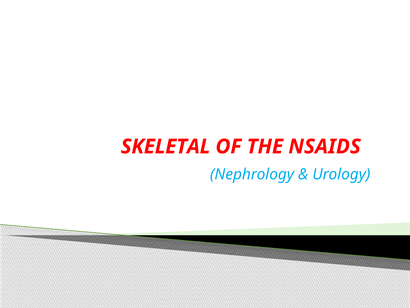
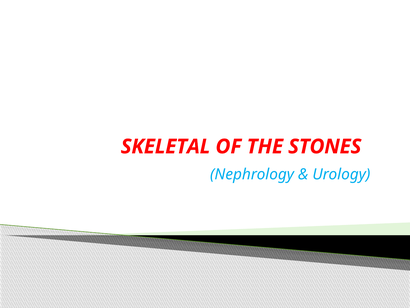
NSAIDS: NSAIDS -> STONES (325, 146)
